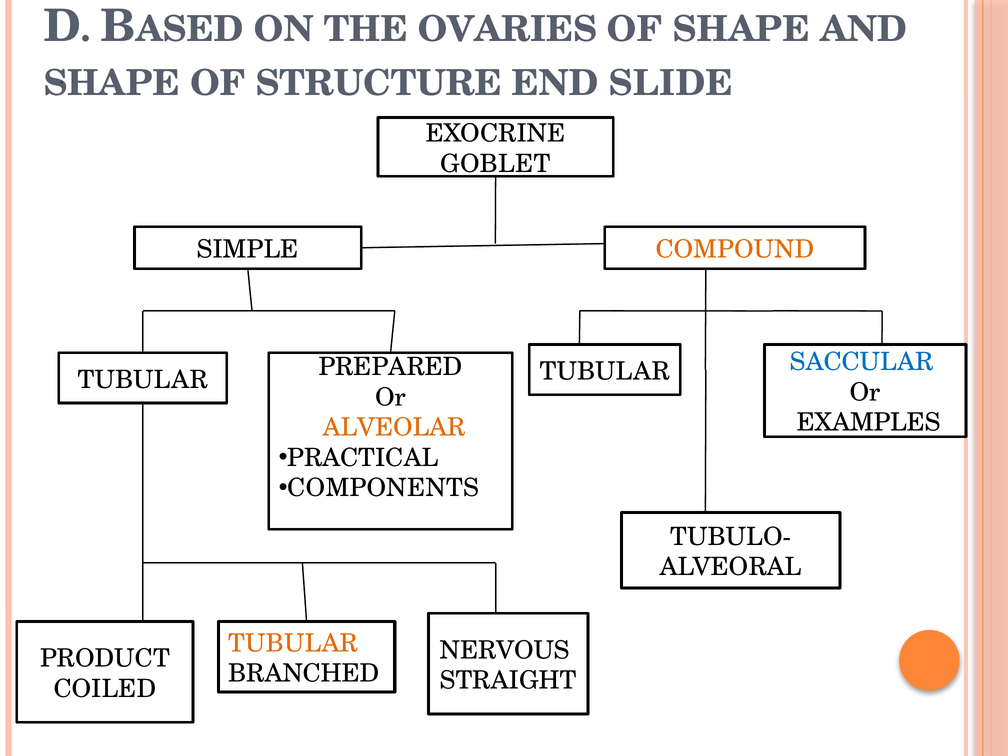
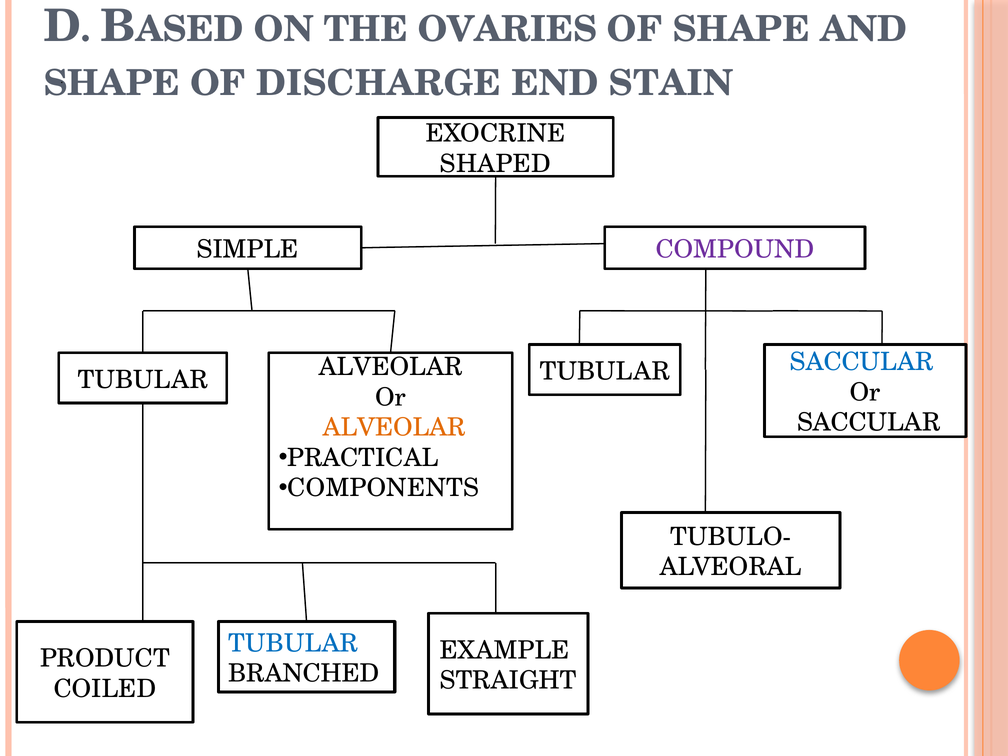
STRUCTURE: STRUCTURE -> DISCHARGE (379, 83)
SLIDE: SLIDE -> STAIN (671, 83)
GOBLET: GOBLET -> SHAPED (495, 164)
COMPOUND colour: orange -> purple (735, 250)
TUBULAR PREPARED: PREPARED -> ALVEOLAR (391, 367)
EXAMPLES: EXAMPLES -> SACCULAR (869, 423)
TUBULAR colour: orange -> blue (293, 643)
NERVOUS: NERVOUS -> EXAMPLE (505, 650)
